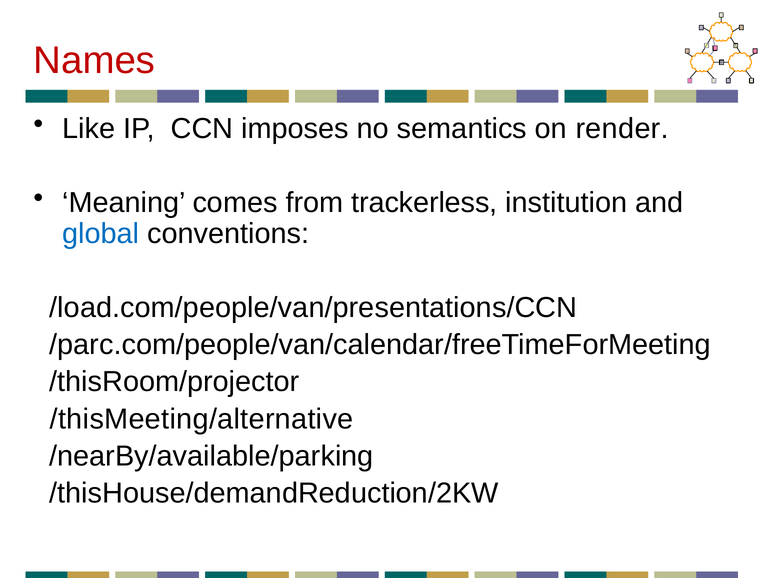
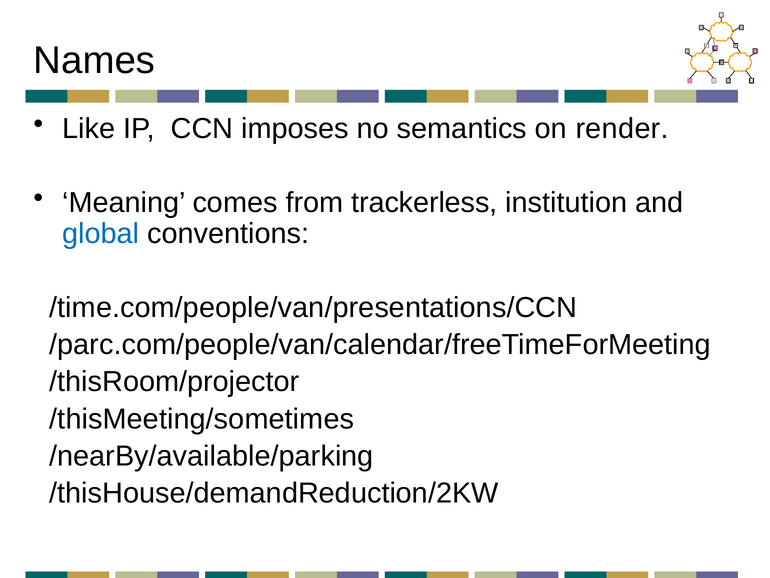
Names colour: red -> black (94, 60)
/load.com/people/van/presentations/CCN: /load.com/people/van/presentations/CCN -> /time.com/people/van/presentations/CCN (313, 308)
/thisMeeting/alternative: /thisMeeting/alternative -> /thisMeeting/sometimes (202, 419)
